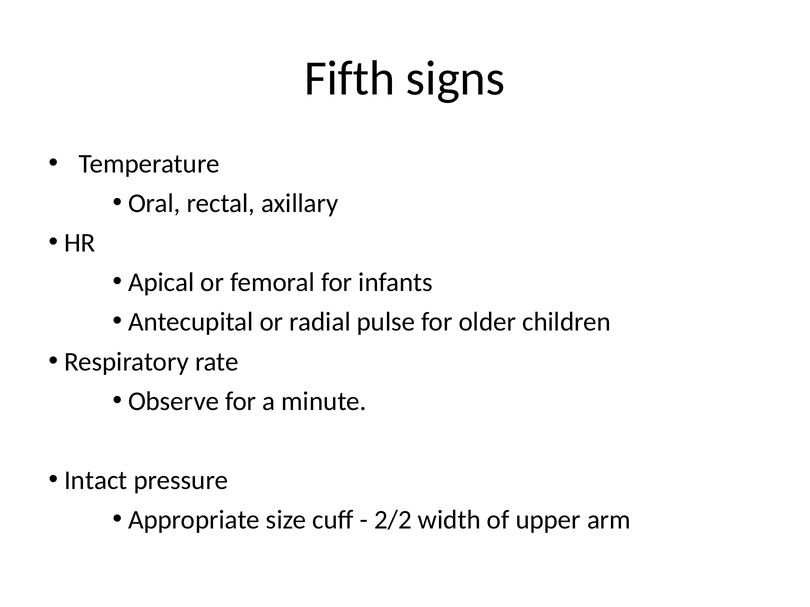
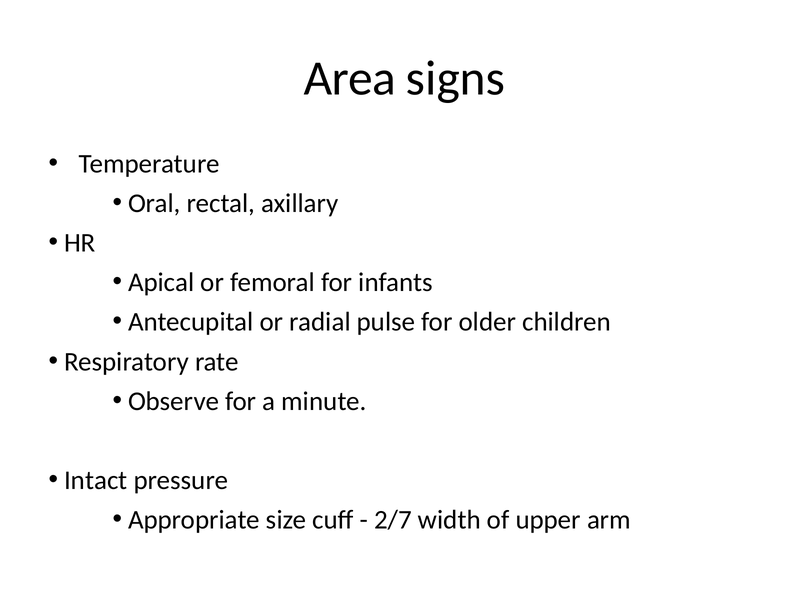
Fifth: Fifth -> Area (350, 78)
2/2: 2/2 -> 2/7 (393, 520)
